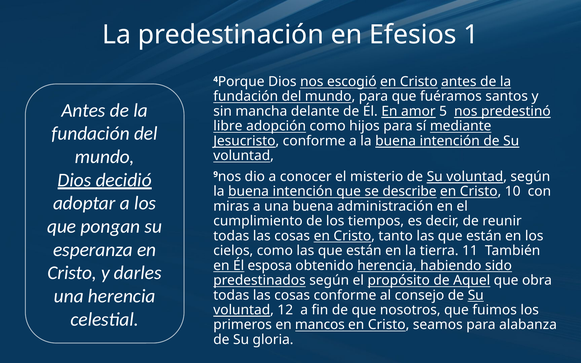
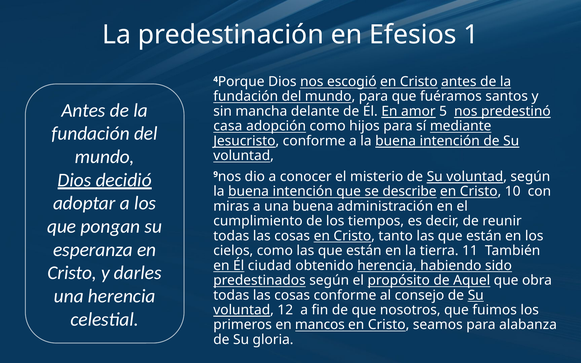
libre: libre -> casa (228, 126)
esposa: esposa -> ciudad (270, 266)
